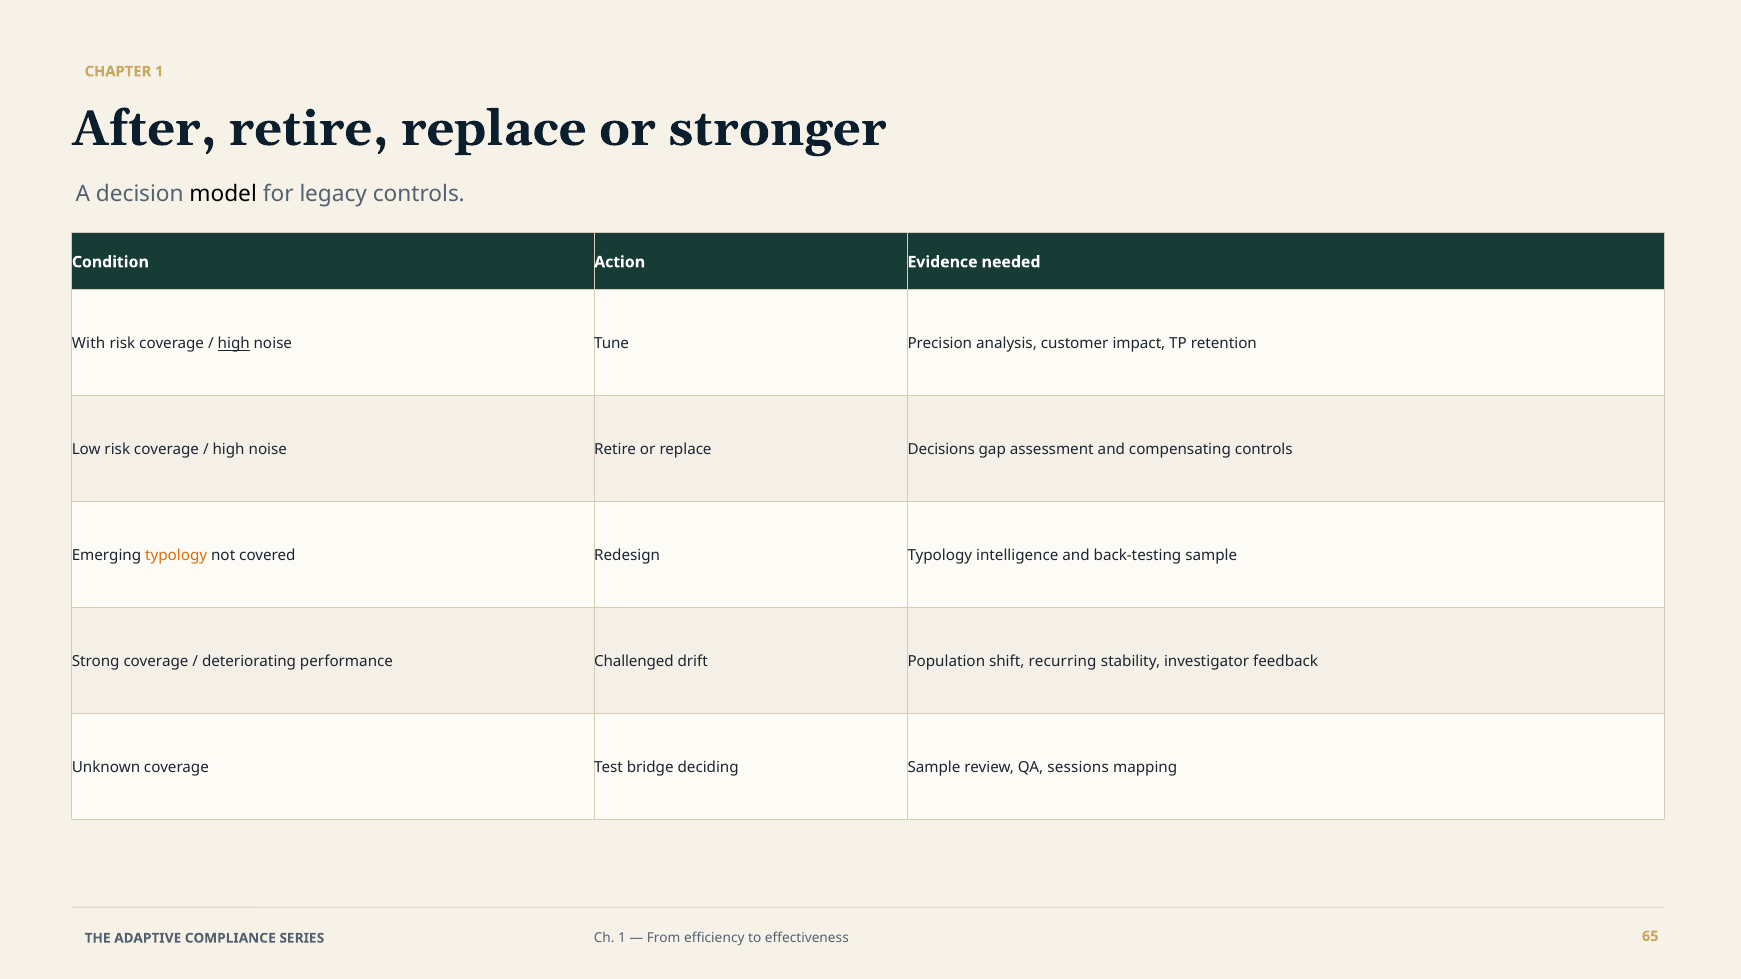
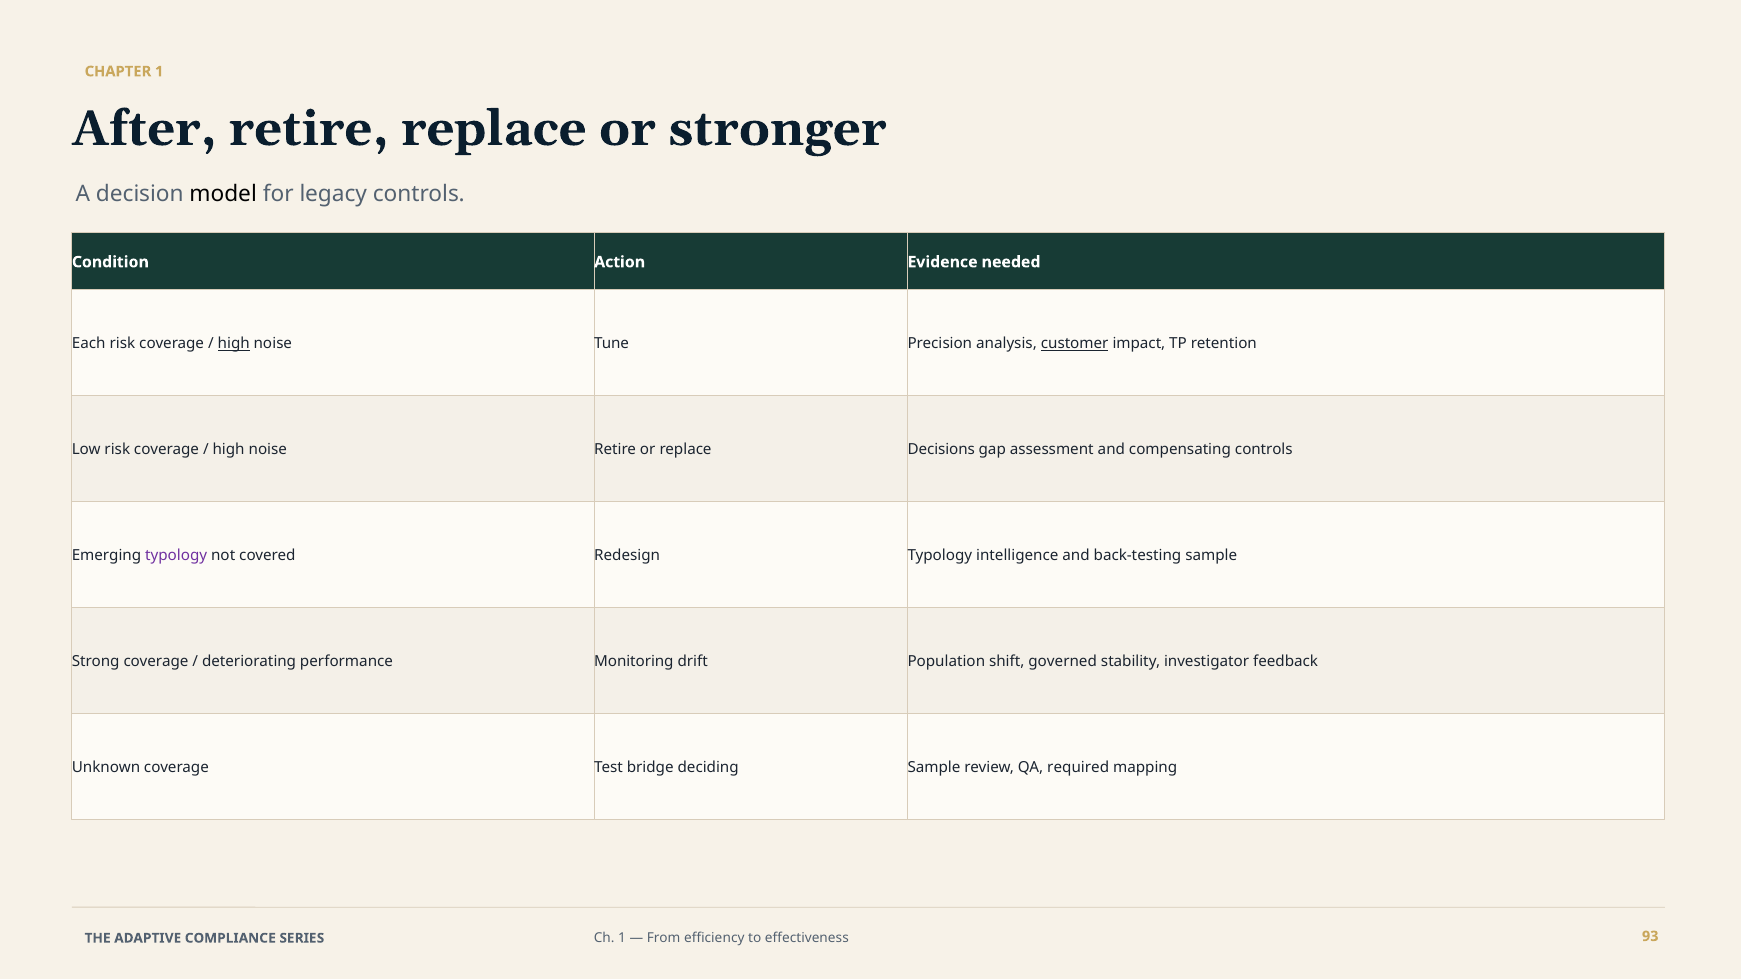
With: With -> Each (89, 344)
customer underline: none -> present (1075, 344)
typology colour: orange -> purple (176, 556)
Challenged: Challenged -> Monitoring (634, 662)
recurring: recurring -> governed (1063, 662)
sessions: sessions -> required (1078, 768)
65: 65 -> 93 (1650, 937)
